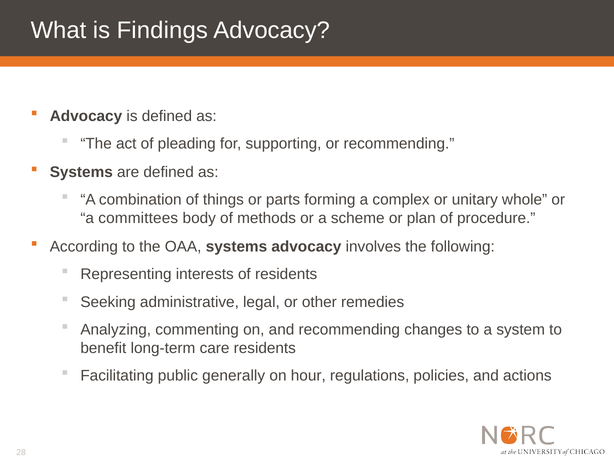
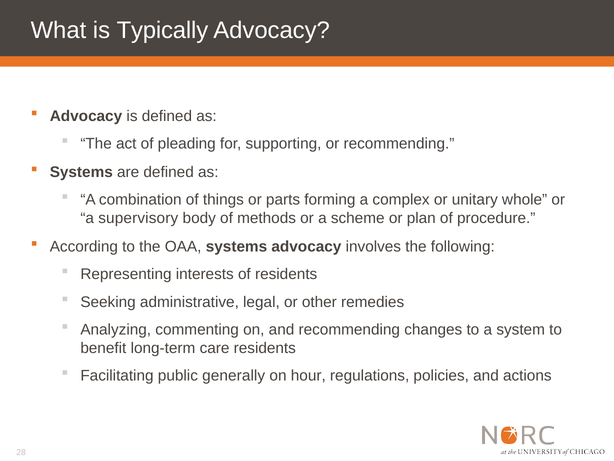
Findings: Findings -> Typically (162, 30)
committees: committees -> supervisory (138, 218)
